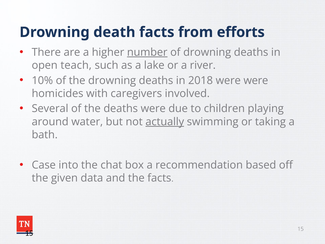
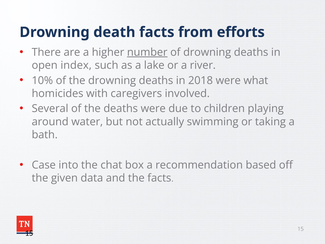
teach: teach -> index (76, 65)
were were: were -> what (256, 80)
actually underline: present -> none (165, 122)
